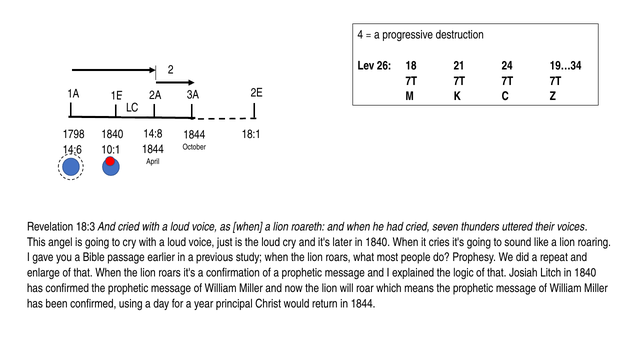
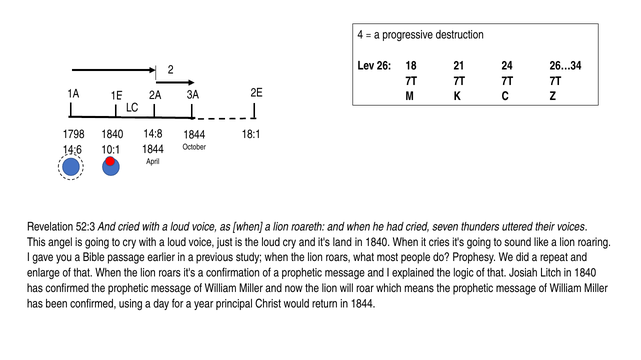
19…34: 19…34 -> 26…34 (566, 66)
18:3: 18:3 -> 52:3 (85, 227)
later: later -> land (342, 242)
